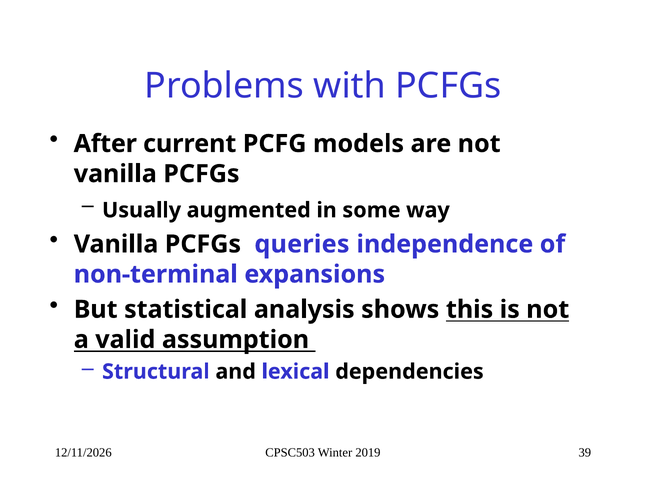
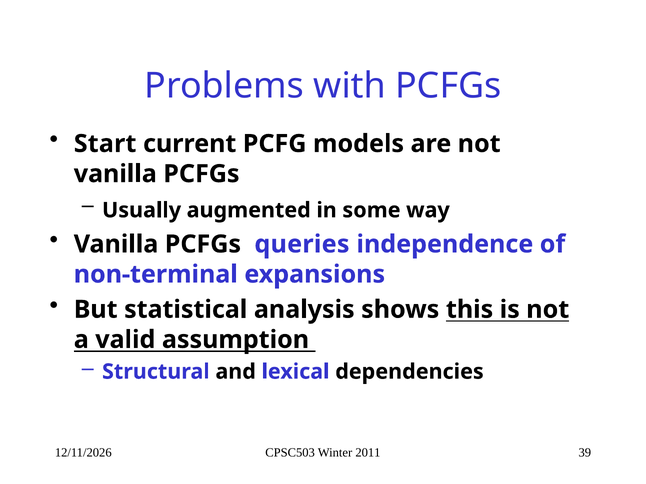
After: After -> Start (105, 144)
2019: 2019 -> 2011 (368, 453)
